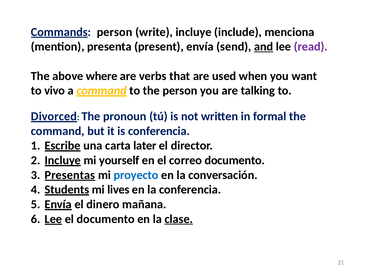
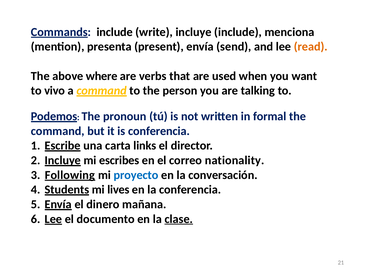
Commands person: person -> include (115, 32)
and underline: present -> none (264, 47)
read colour: purple -> orange (311, 47)
Divorced: Divorced -> Podemos (54, 116)
later: later -> links (145, 145)
yourself: yourself -> escribes (119, 160)
correo documento: documento -> nationality (235, 160)
Presentas: Presentas -> Following (70, 175)
